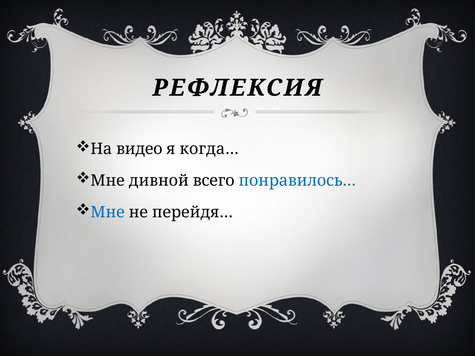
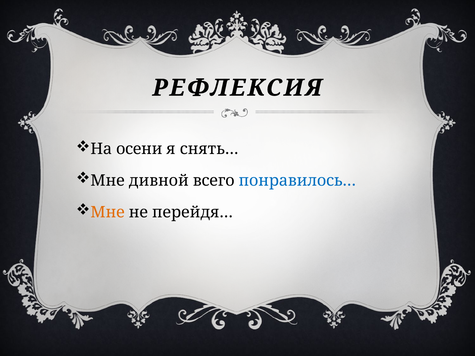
видео: видео -> осени (139, 149)
когда…: когда… -> снять… (209, 149)
Мне colour: blue -> orange (108, 212)
